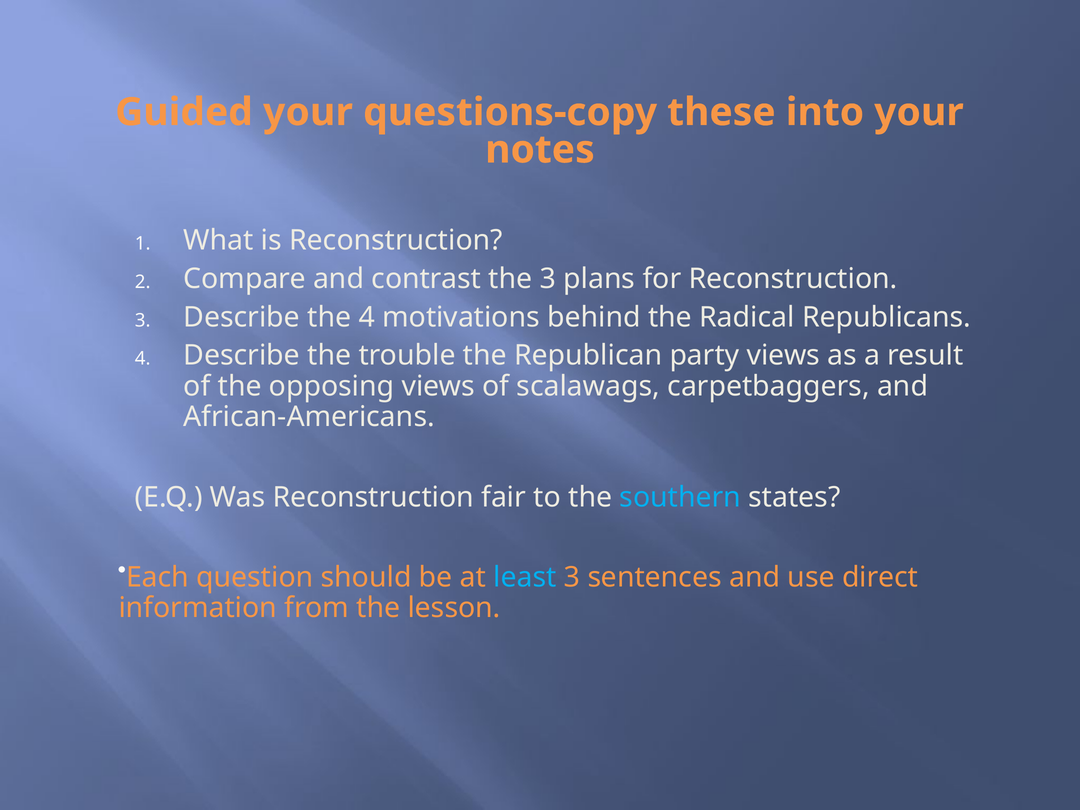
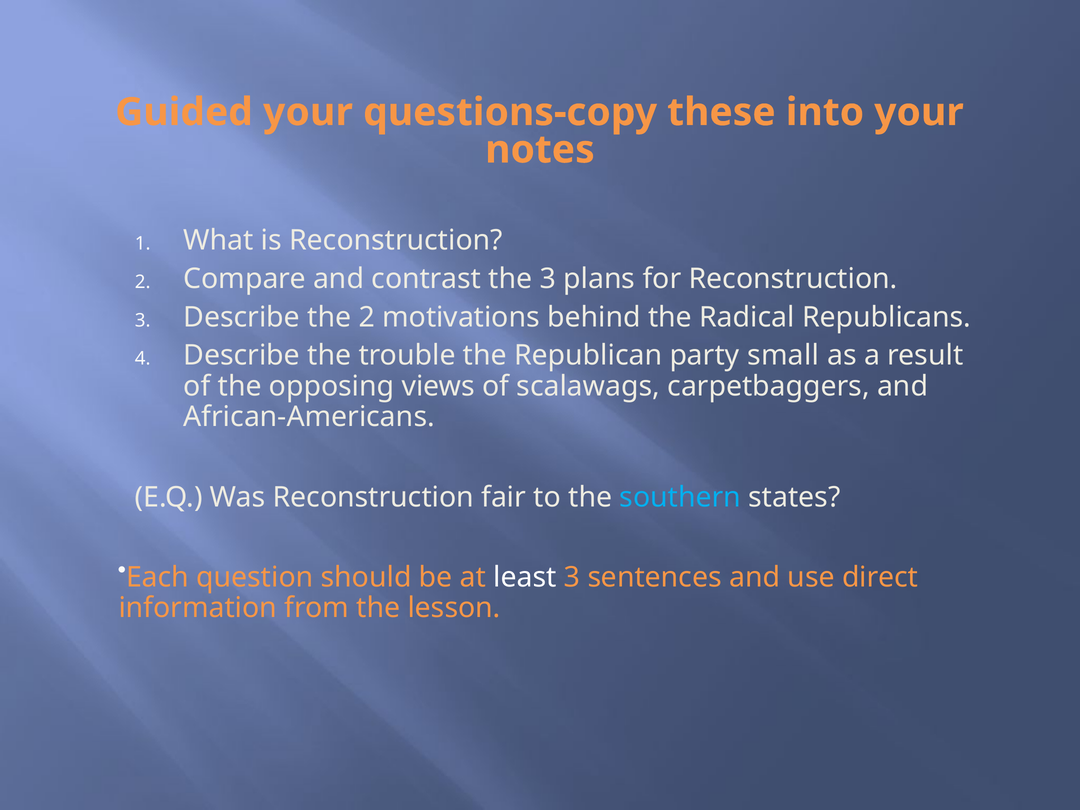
the 4: 4 -> 2 (367, 317)
party views: views -> small (783, 355)
least colour: light blue -> white (525, 577)
